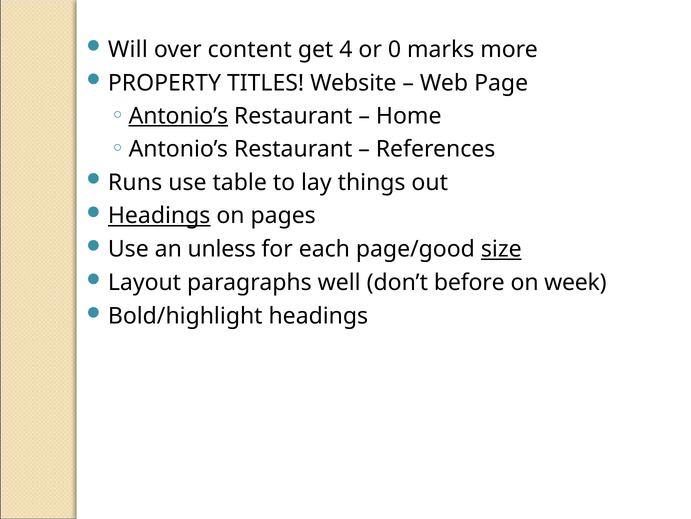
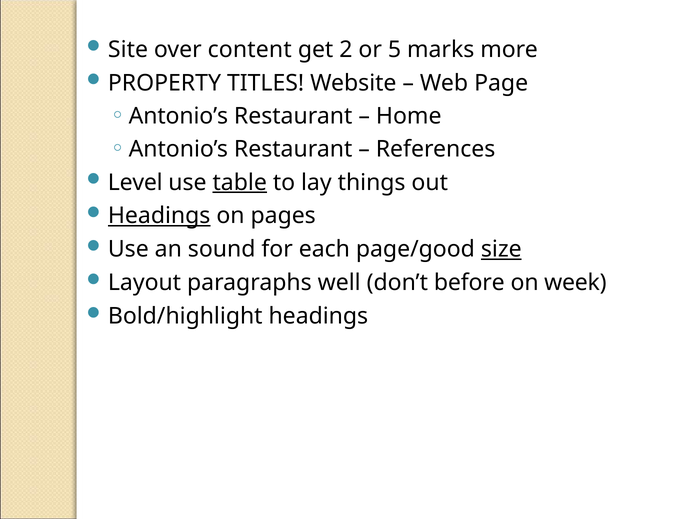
Will: Will -> Site (128, 49)
4: 4 -> 2 (346, 49)
0: 0 -> 5 (395, 49)
Antonio’s underline: present -> none (178, 116)
Runs: Runs -> Level (135, 182)
table underline: none -> present (240, 182)
unless: unless -> sound (222, 249)
